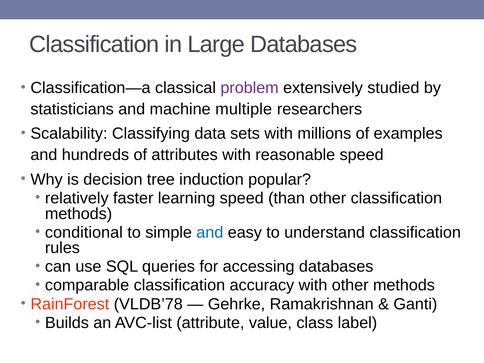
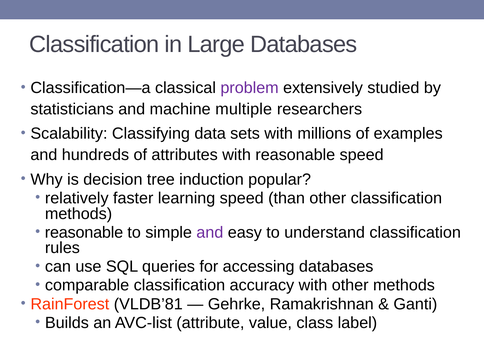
conditional: conditional -> reasonable (84, 232)
and colour: blue -> purple (210, 232)
VLDB’78: VLDB’78 -> VLDB’81 (148, 304)
